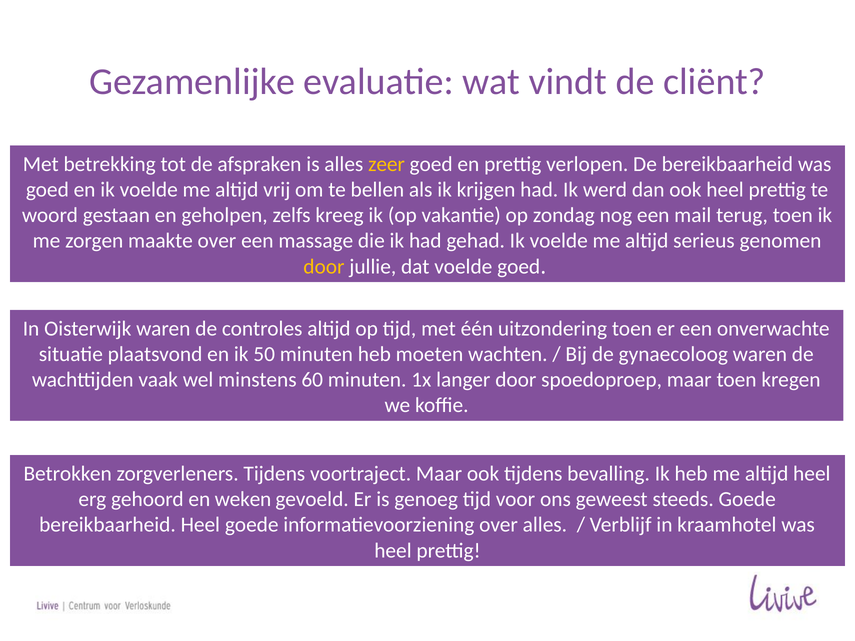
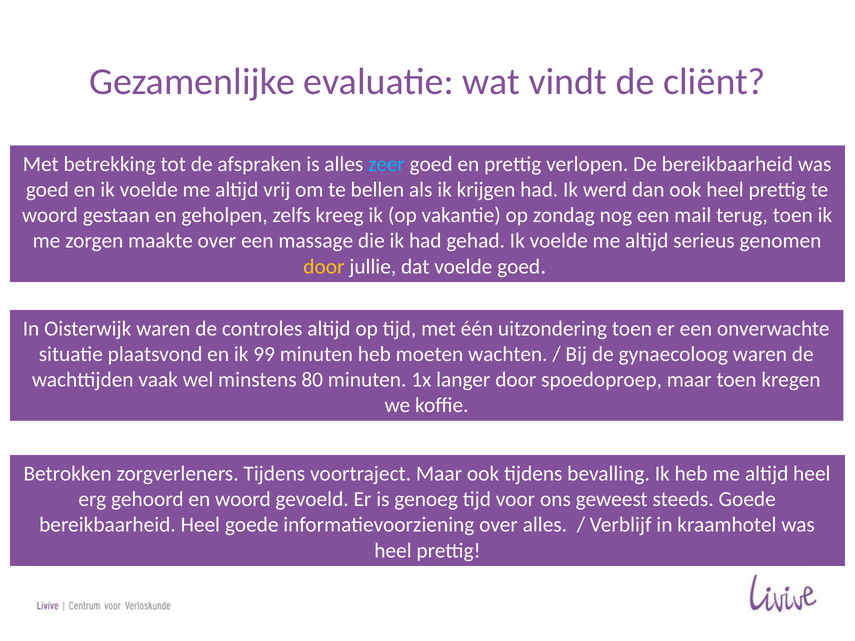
zeer colour: yellow -> light blue (387, 164)
50: 50 -> 99 (264, 354)
60: 60 -> 80 (312, 380)
en weken: weken -> woord (243, 499)
